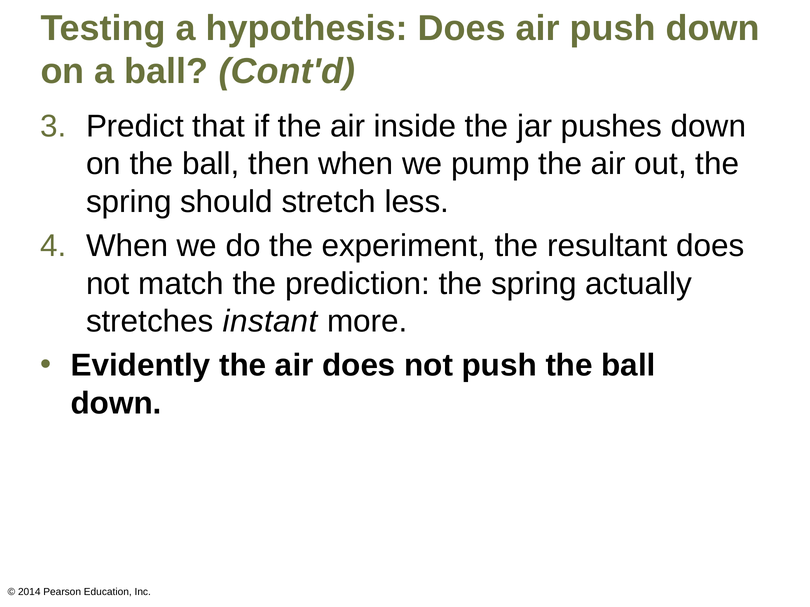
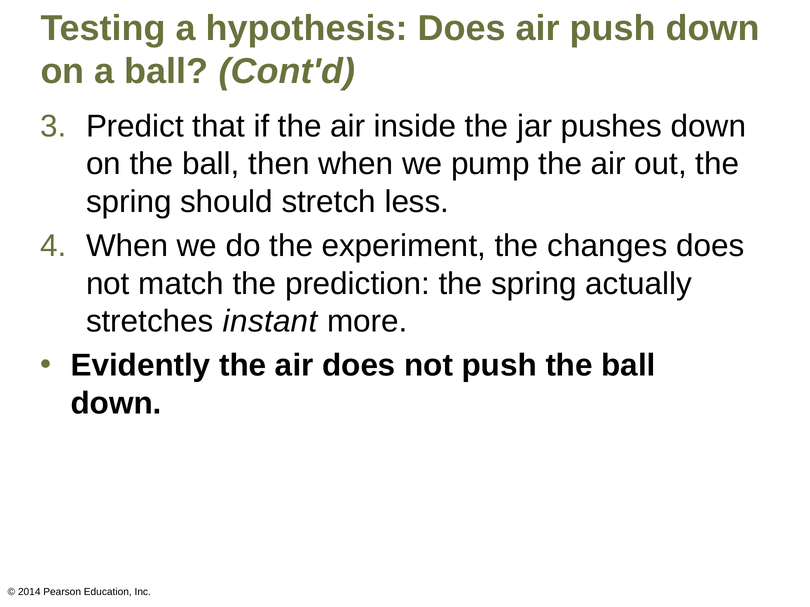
resultant: resultant -> changes (607, 246)
